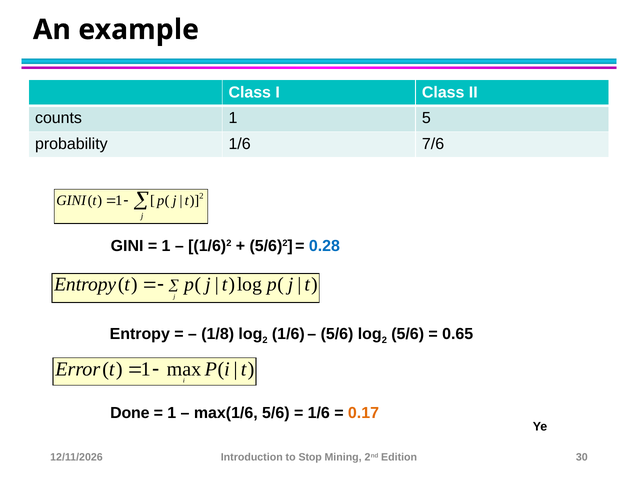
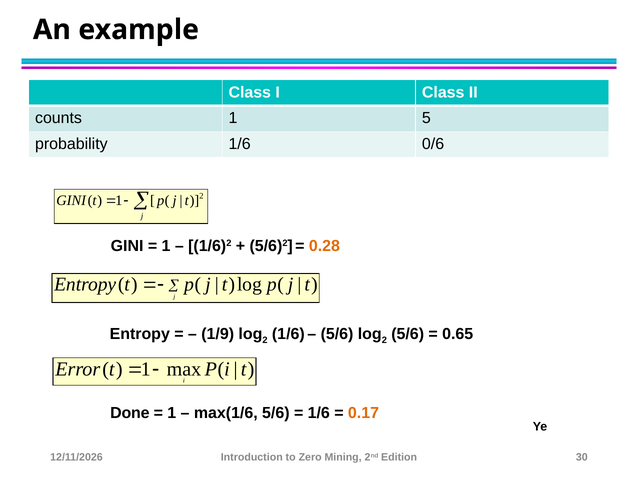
7/6: 7/6 -> 0/6 (433, 144)
0.28 colour: blue -> orange (324, 246)
1/8: 1/8 -> 1/9 (218, 334)
Stop: Stop -> Zero (310, 457)
